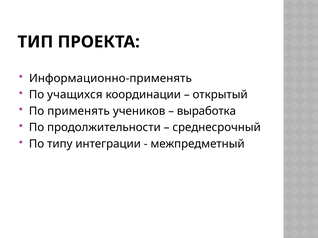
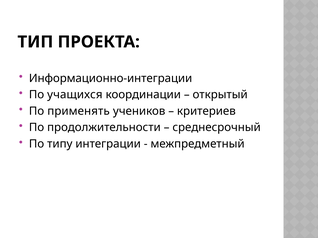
Информационно-применять: Информационно-применять -> Информационно-интеграции (111, 78)
выработка: выработка -> критериев (206, 111)
